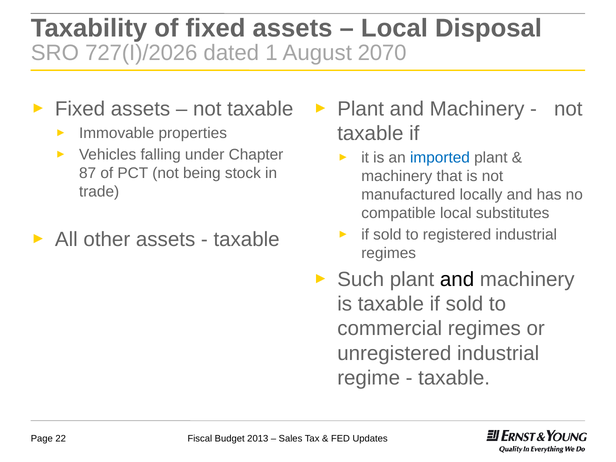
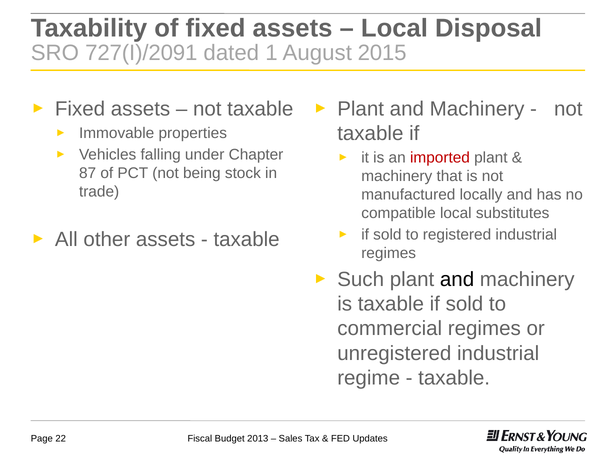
727(I)/2026: 727(I)/2026 -> 727(I)/2091 (141, 53)
2070: 2070 -> 2015 (382, 53)
imported colour: blue -> red (440, 158)
